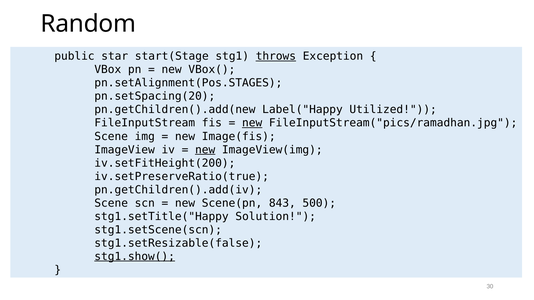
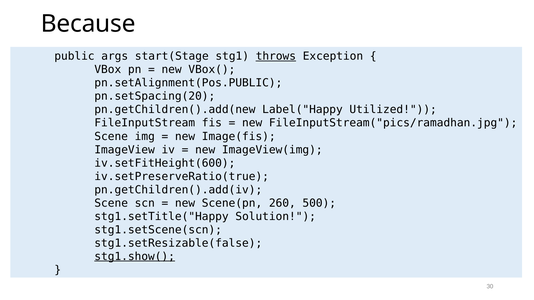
Random: Random -> Because (88, 24)
star: star -> args (115, 56)
pn.setAlignment(Pos.STAGES: pn.setAlignment(Pos.STAGES -> pn.setAlignment(Pos.PUBLIC (188, 83)
new underline: present -> none (252, 123)
new underline: present -> none (205, 150)
iv.setFitHeight(200: iv.setFitHeight(200 -> iv.setFitHeight(600 (165, 163)
843: 843 -> 260 (282, 203)
